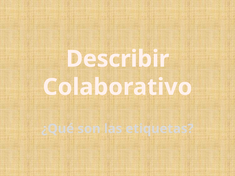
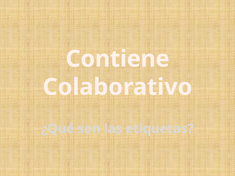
Describir: Describir -> Contiene (118, 59)
